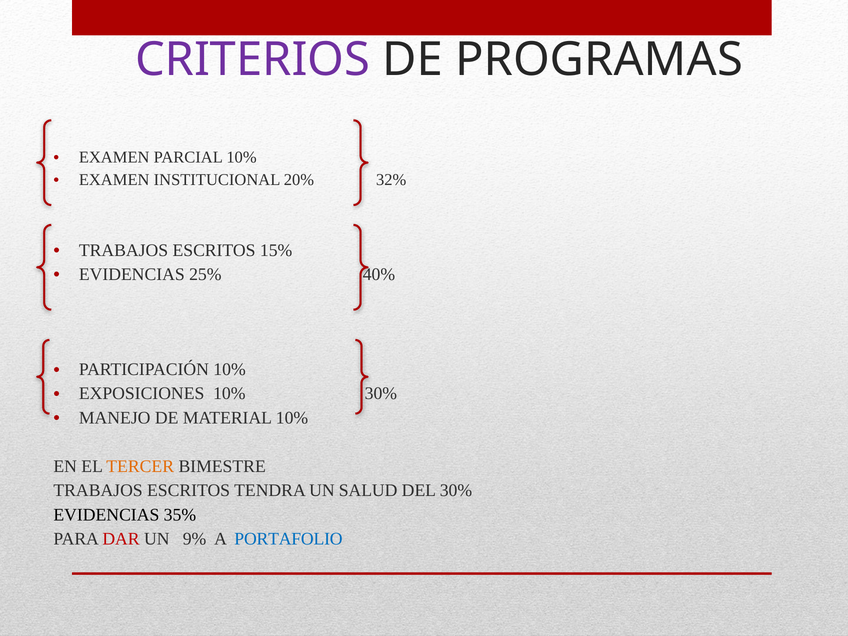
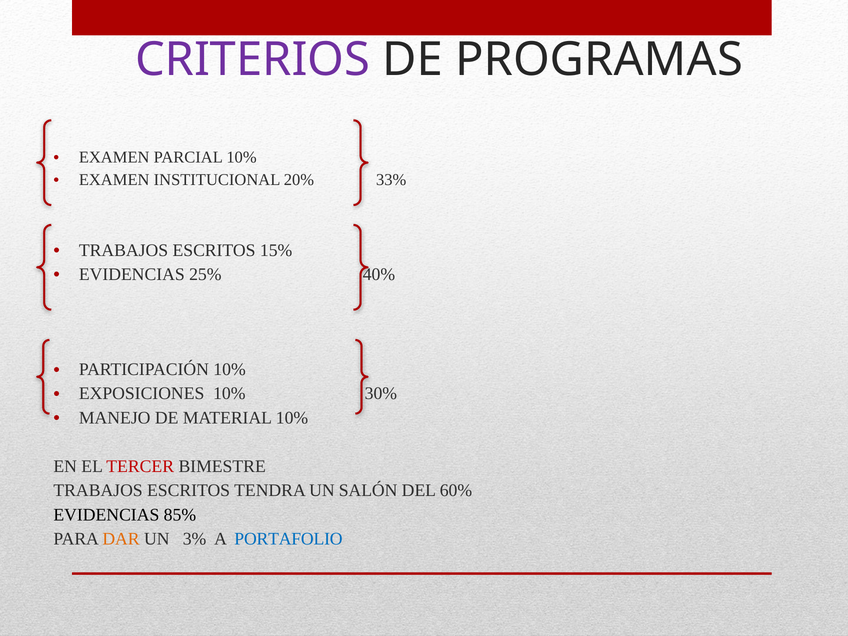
32%: 32% -> 33% (391, 180)
TERCER colour: orange -> red (140, 466)
SALUD: SALUD -> SALÓN (368, 490)
DEL 30%: 30% -> 60% (456, 490)
35%: 35% -> 85% (180, 515)
DAR colour: red -> orange (121, 539)
9%: 9% -> 3% (195, 539)
